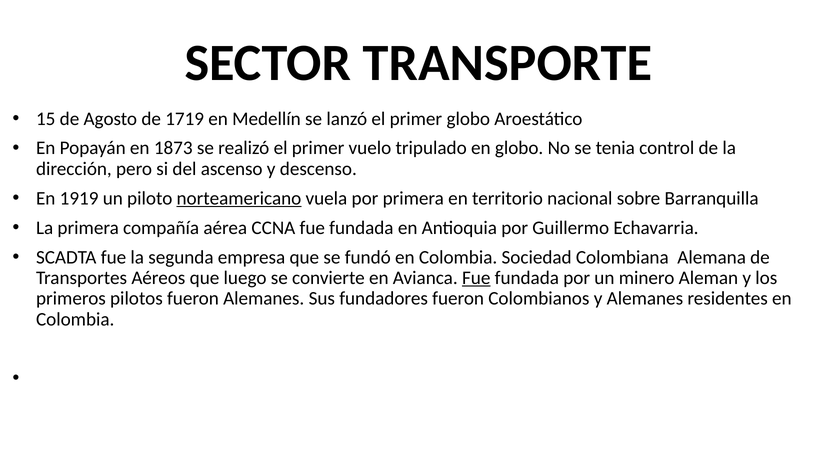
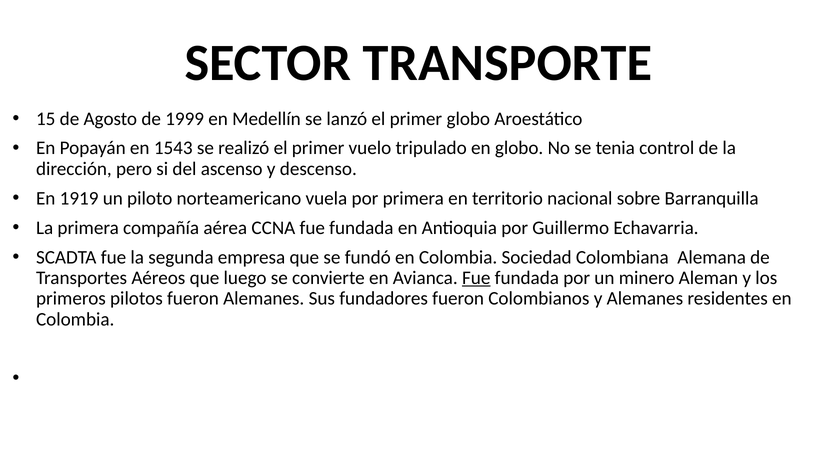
1719: 1719 -> 1999 (185, 118)
1873: 1873 -> 1543 (173, 148)
norteamericano underline: present -> none (239, 198)
